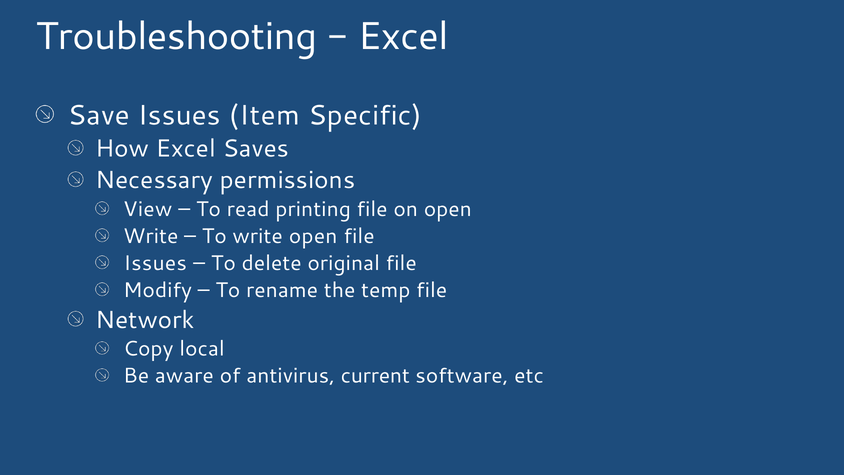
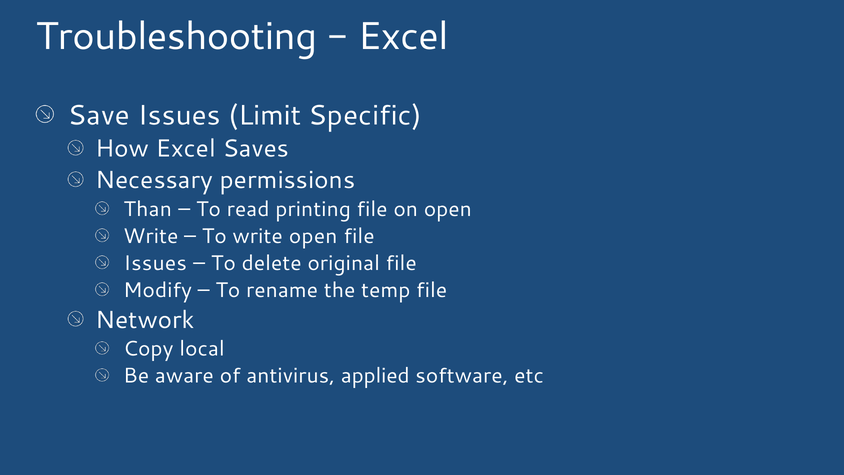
Item: Item -> Limit (265, 115)
View: View -> Than (148, 209)
current: current -> applied (375, 376)
